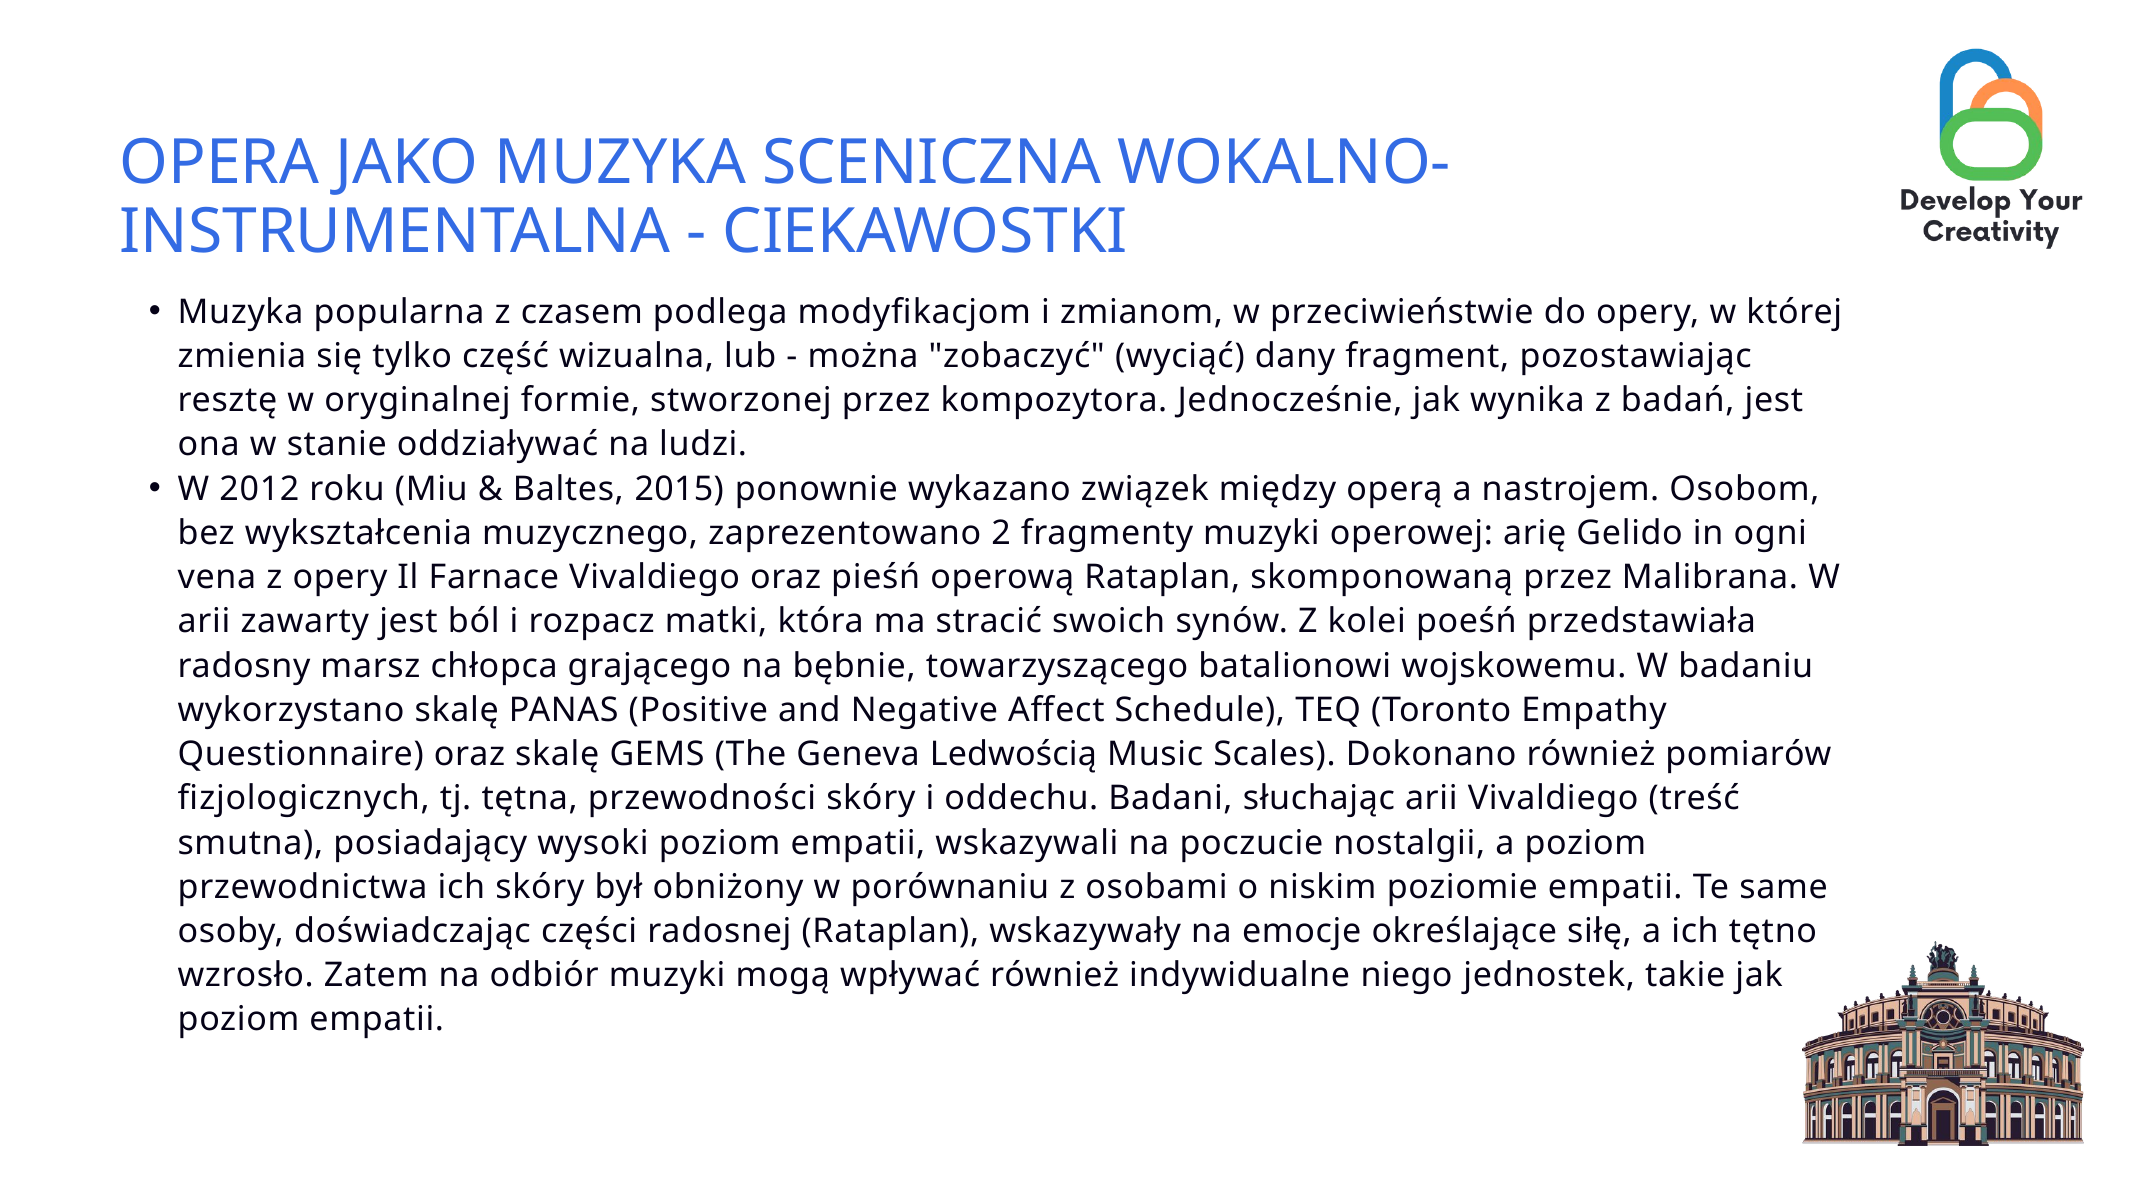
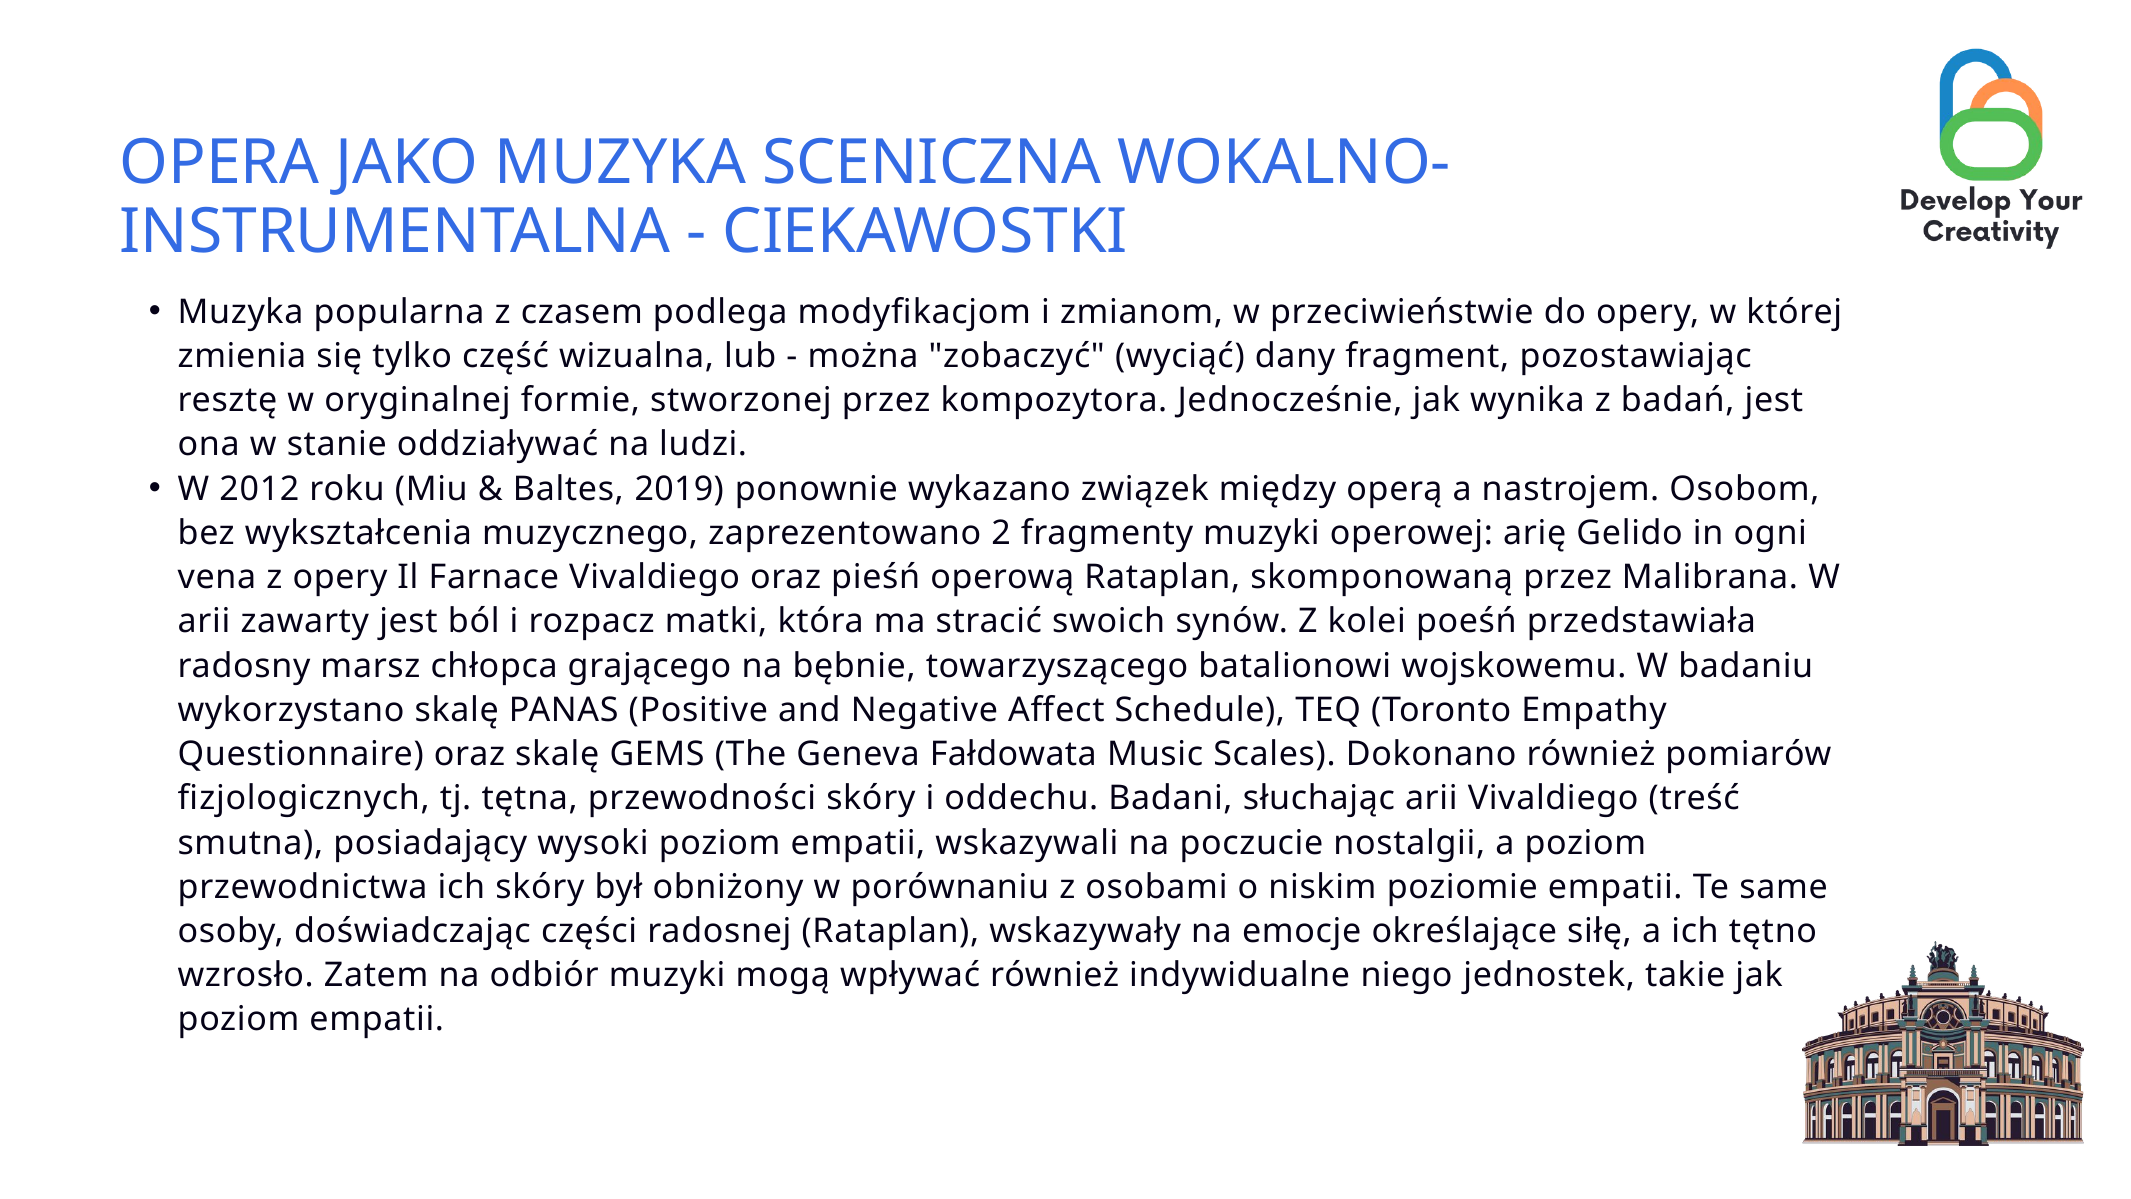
2015: 2015 -> 2019 (679, 489)
Ledwością: Ledwością -> Fałdowata (1013, 754)
